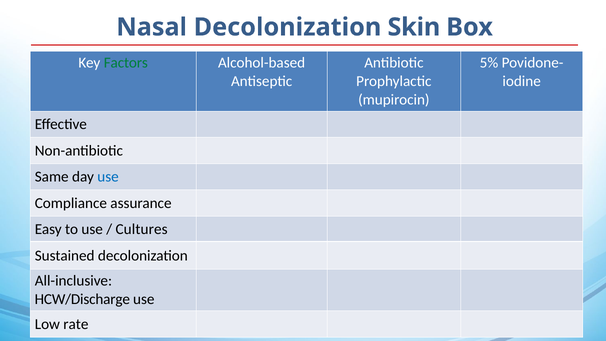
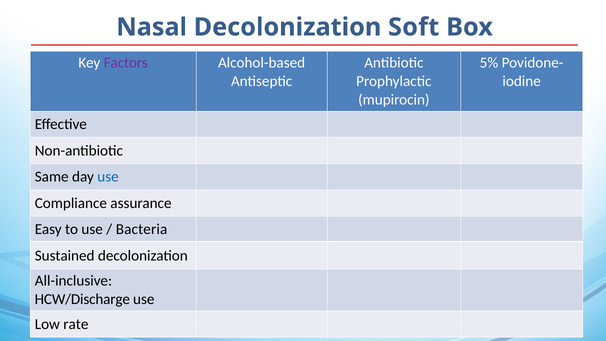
Skin: Skin -> Soft (414, 27)
Factors colour: green -> purple (126, 63)
Cultures: Cultures -> Bacteria (142, 229)
